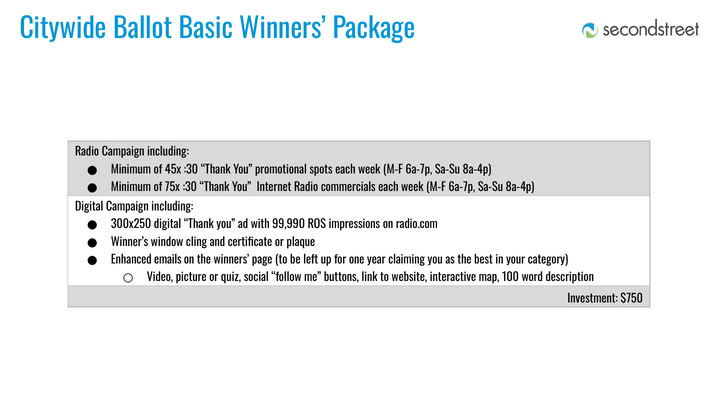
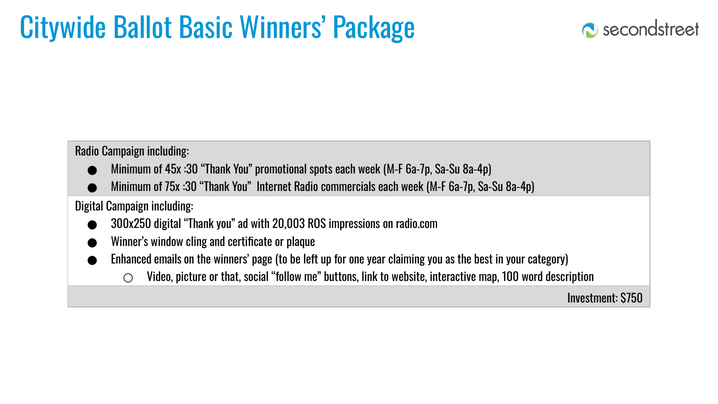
99,990: 99,990 -> 20,003 (289, 224)
quiz: quiz -> that (231, 277)
